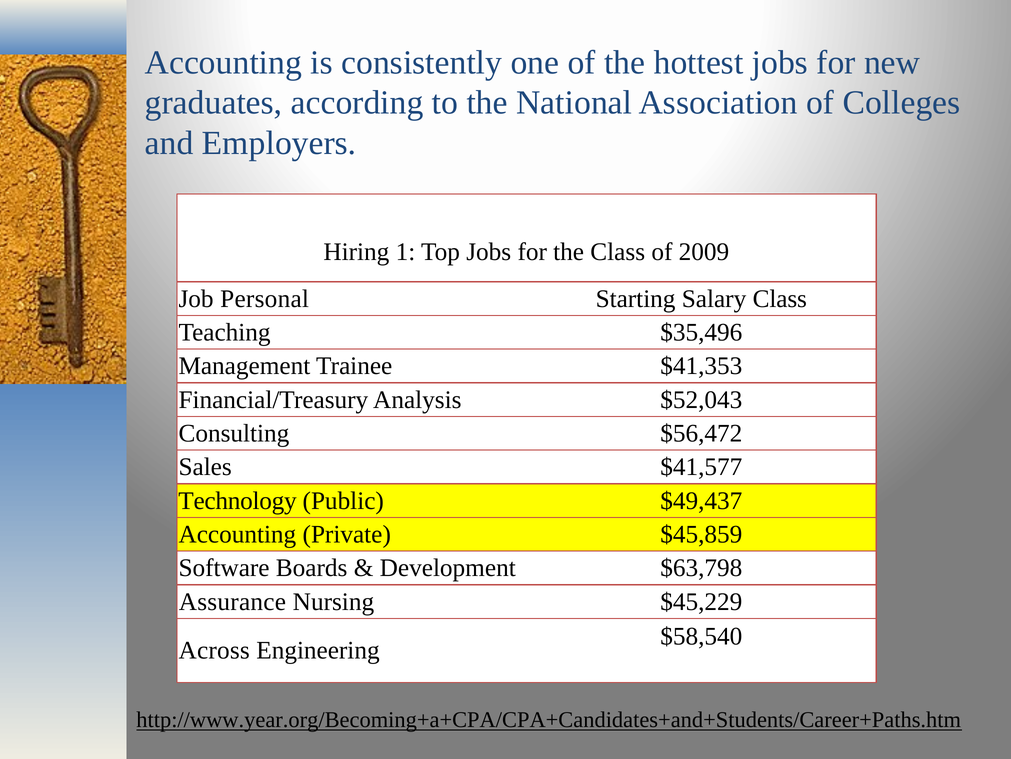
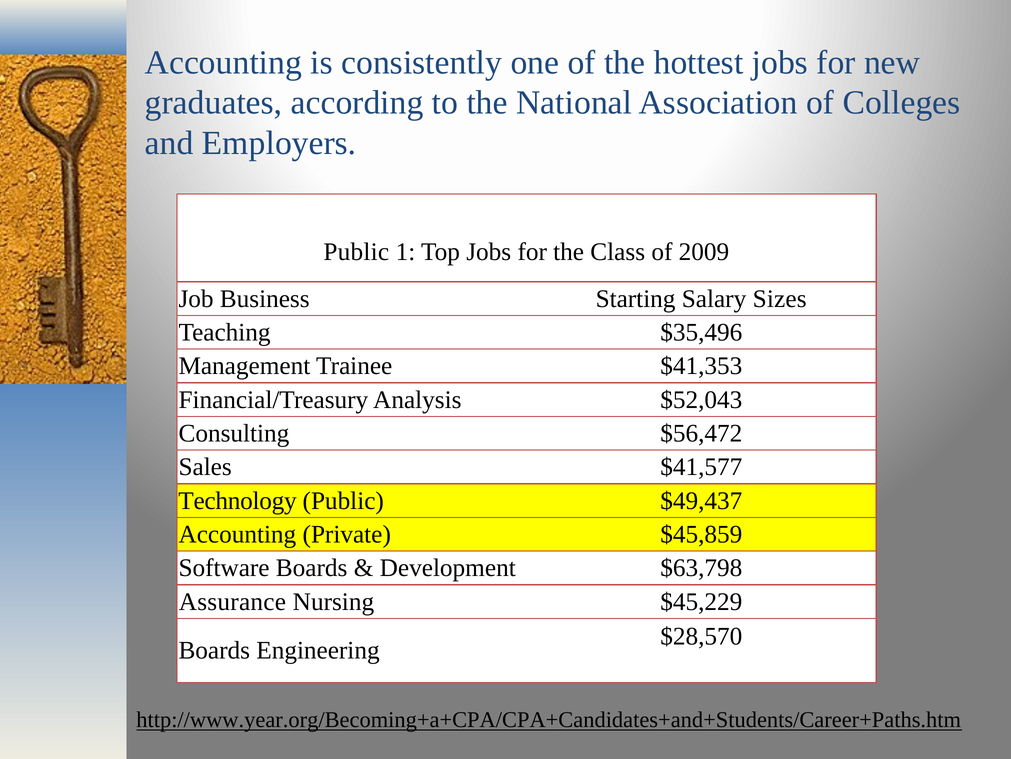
Hiring: Hiring -> Public (356, 252)
Personal: Personal -> Business (265, 299)
Salary Class: Class -> Sizes (780, 299)
$58,540: $58,540 -> $28,570 (701, 636)
Across: Across -> Boards (214, 650)
